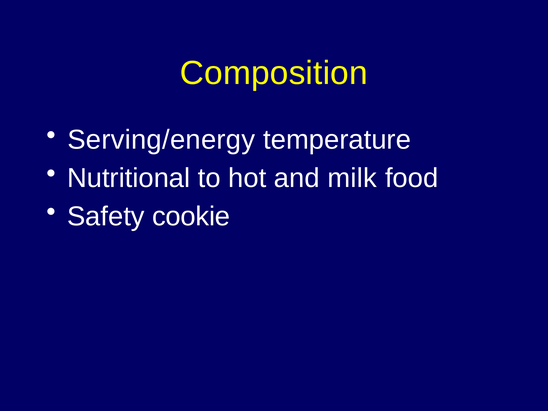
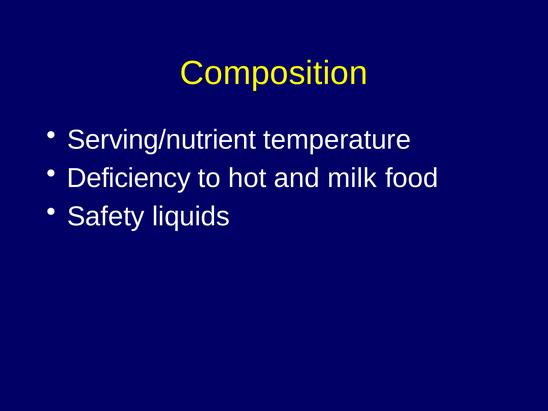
Serving/energy: Serving/energy -> Serving/nutrient (162, 140)
Nutritional: Nutritional -> Deficiency (129, 178)
cookie: cookie -> liquids (191, 216)
